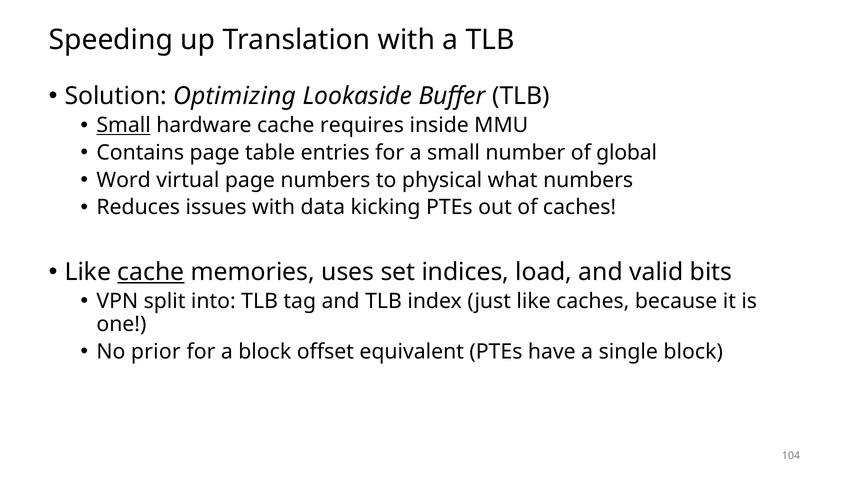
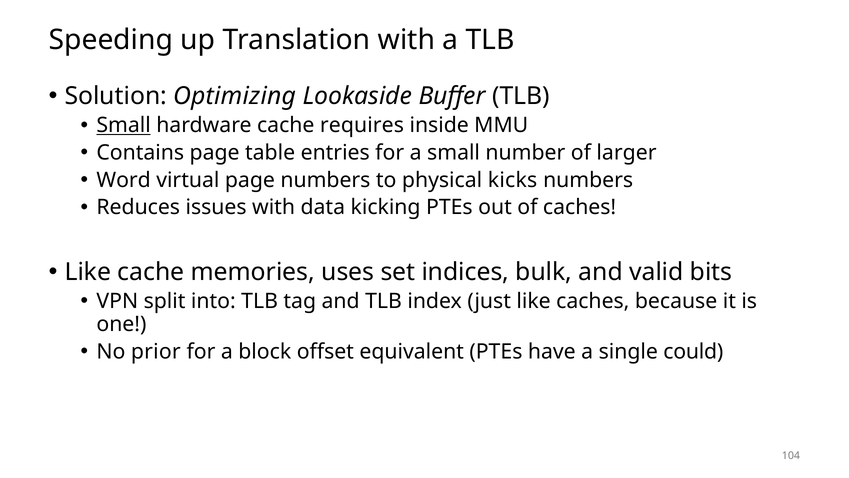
global: global -> larger (627, 153)
what: what -> kicks (513, 180)
cache underline: present -> none (151, 272)
load: load -> bulk (544, 272)
single block: block -> could (693, 351)
